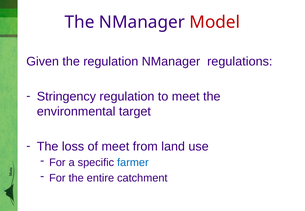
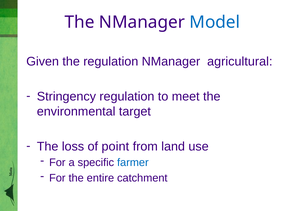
Model colour: red -> blue (215, 22)
regulations: regulations -> agricultural (240, 61)
of meet: meet -> point (115, 147)
